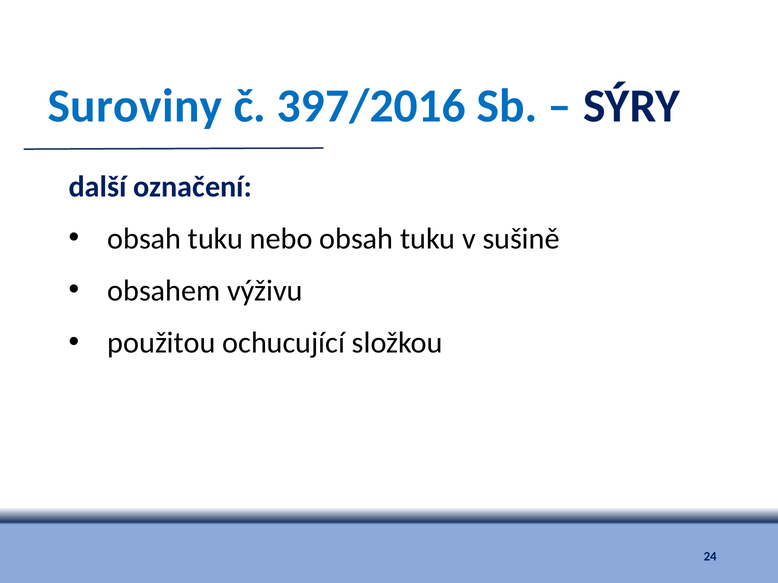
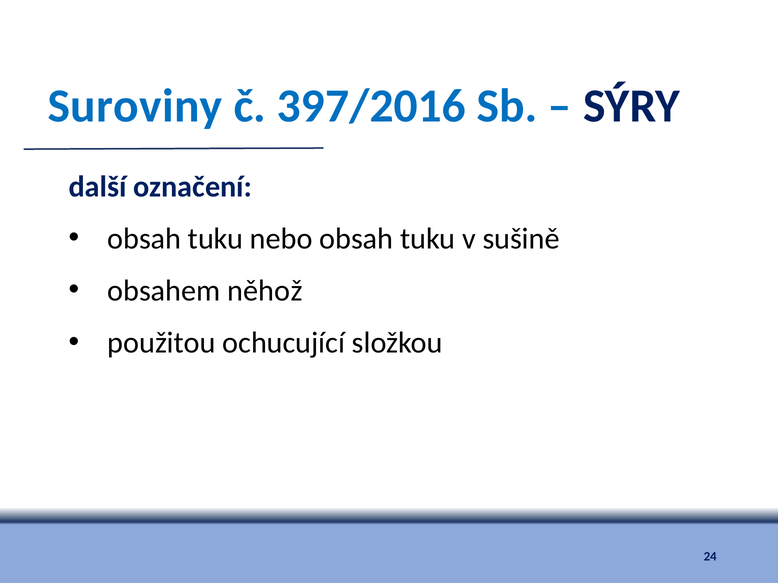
výživu: výživu -> něhož (265, 291)
